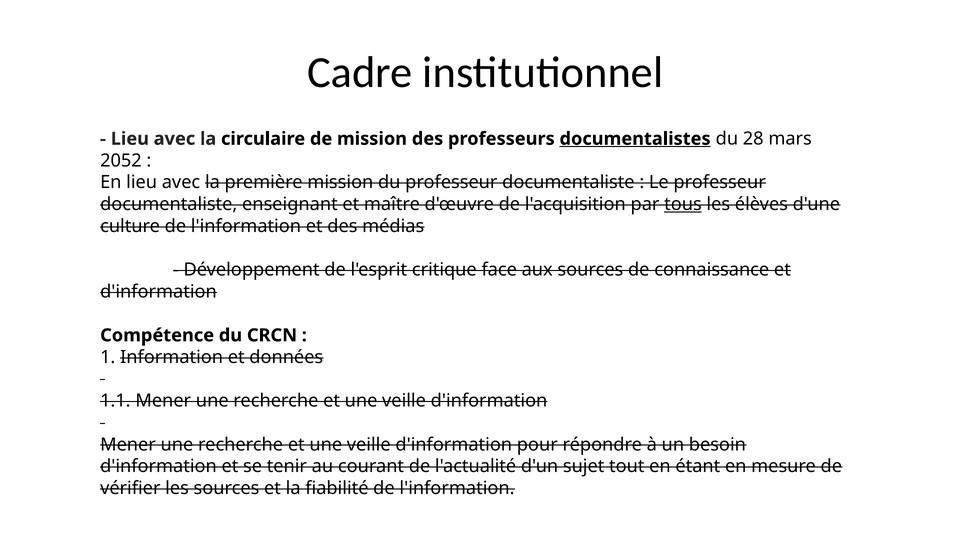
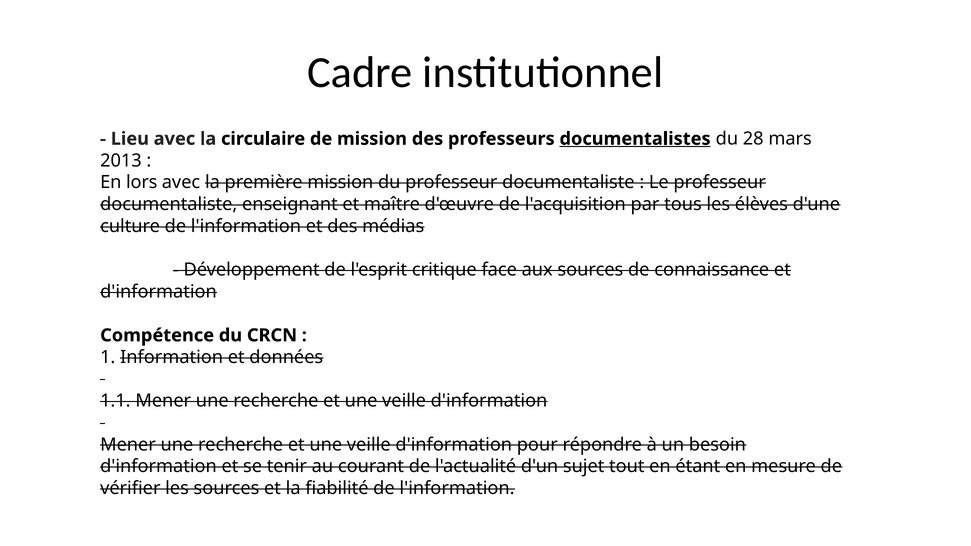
2052: 2052 -> 2013 (121, 161)
En lieu: lieu -> lors (142, 183)
tous underline: present -> none (683, 204)
